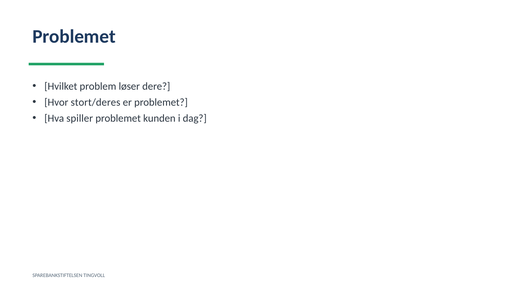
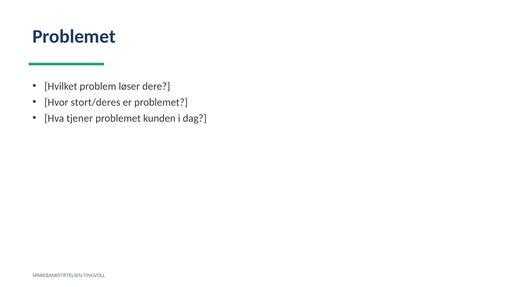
spiller: spiller -> tjener (80, 118)
